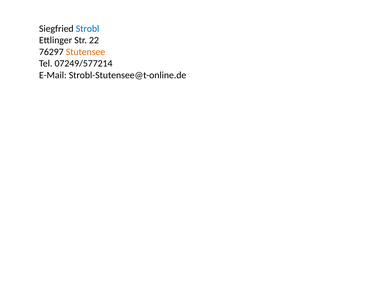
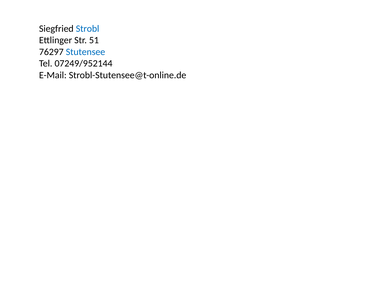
22: 22 -> 51 (94, 40)
Stutensee colour: orange -> blue (86, 52)
07249/577214: 07249/577214 -> 07249/952144 (84, 64)
